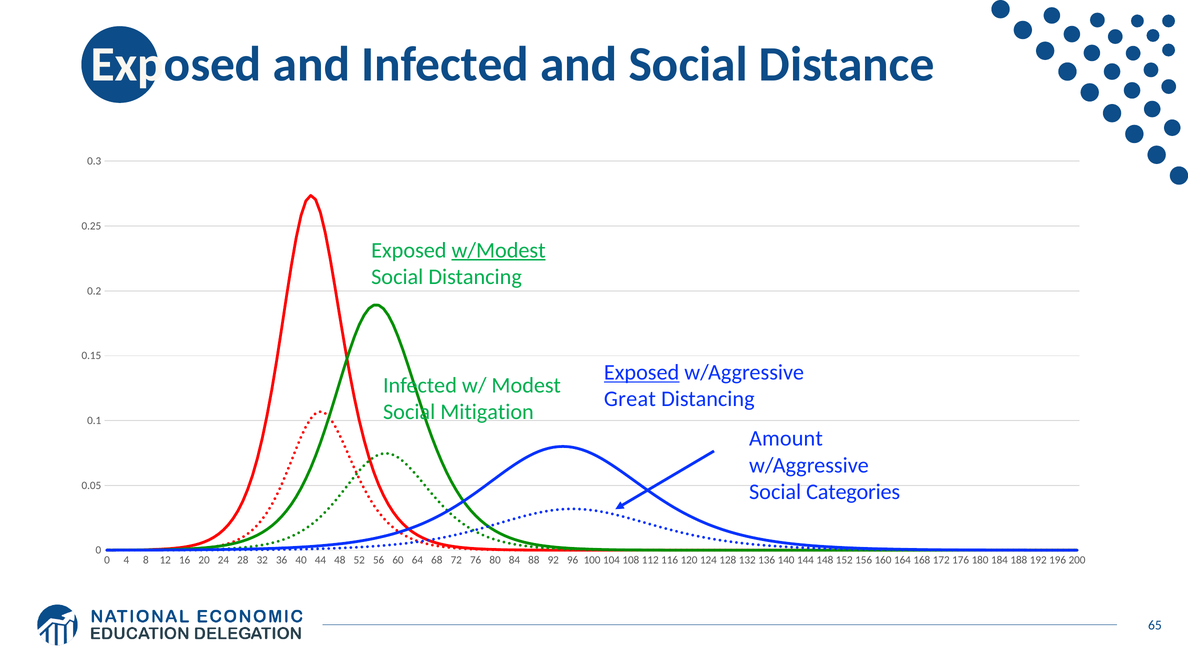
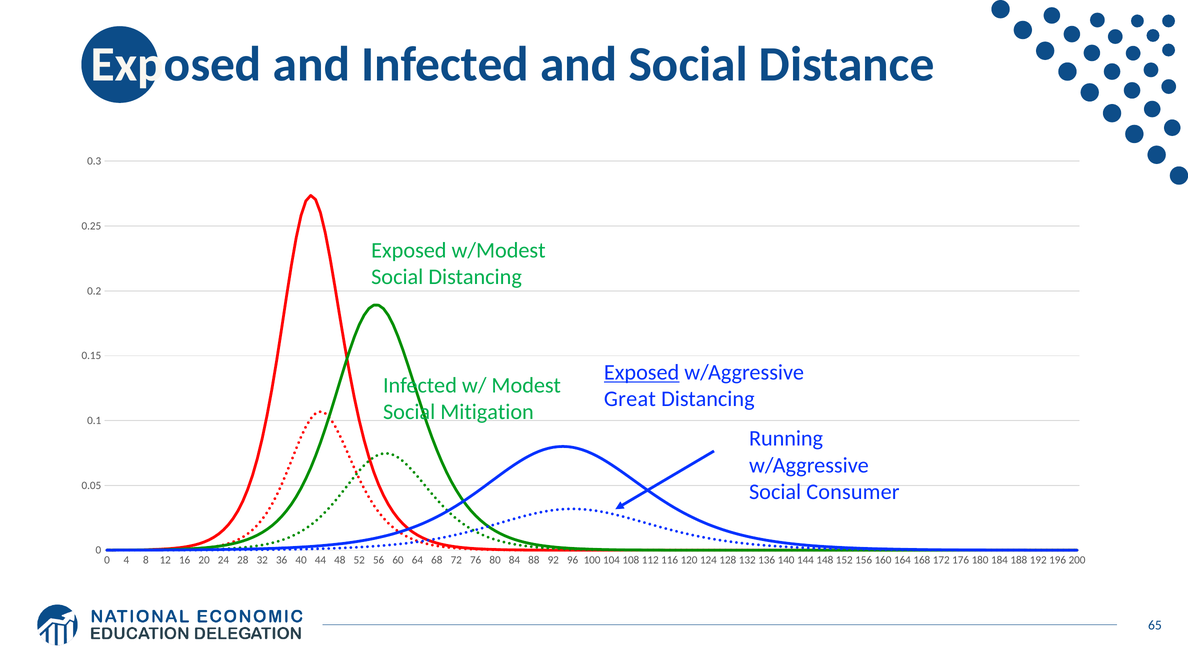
w/Modest underline: present -> none (499, 250)
Amount: Amount -> Running (786, 439)
Categories: Categories -> Consumer (853, 492)
